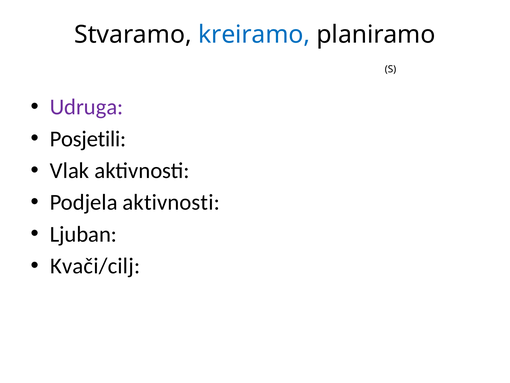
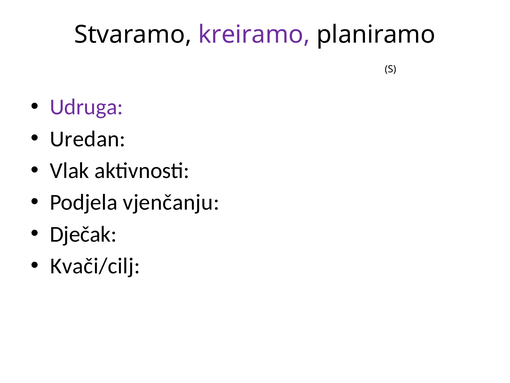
kreiramo colour: blue -> purple (254, 34)
Posjetili: Posjetili -> Uredan (88, 139)
Podjela aktivnosti: aktivnosti -> vjenčanju (171, 202)
Ljuban: Ljuban -> Dječak (83, 234)
